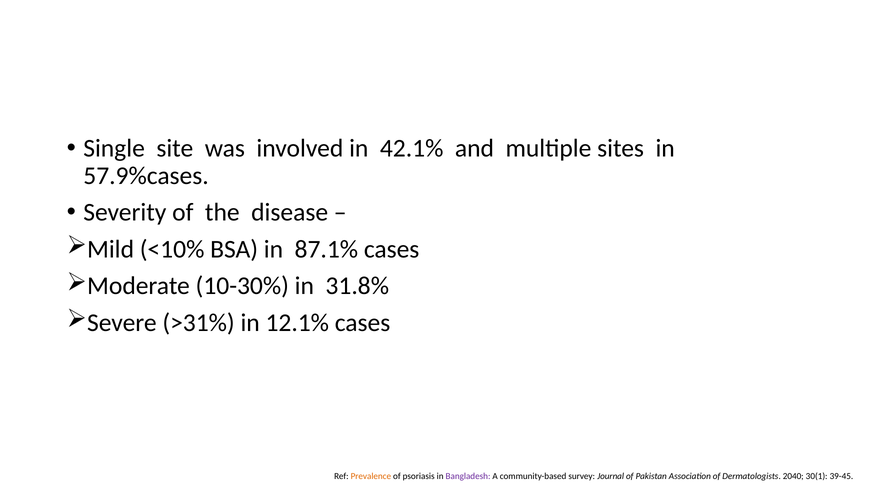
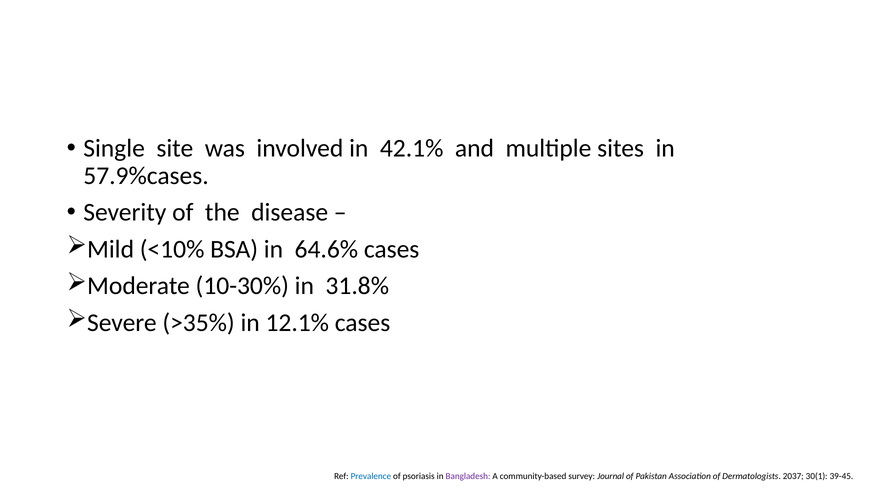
87.1%: 87.1% -> 64.6% (326, 249)
>31%: >31% -> >35% (199, 323)
Prevalence colour: orange -> blue (371, 476)
2040: 2040 -> 2037 (793, 476)
